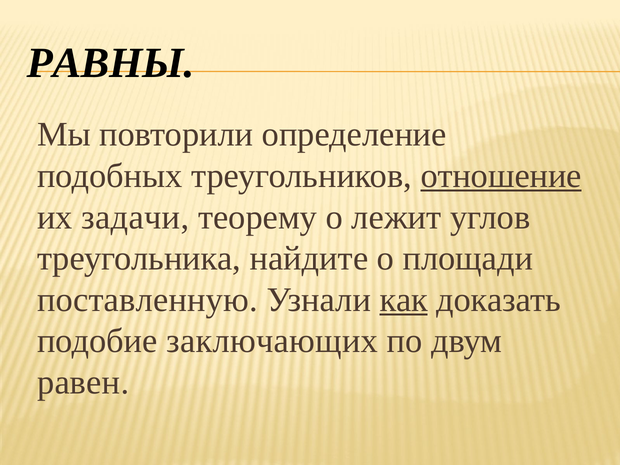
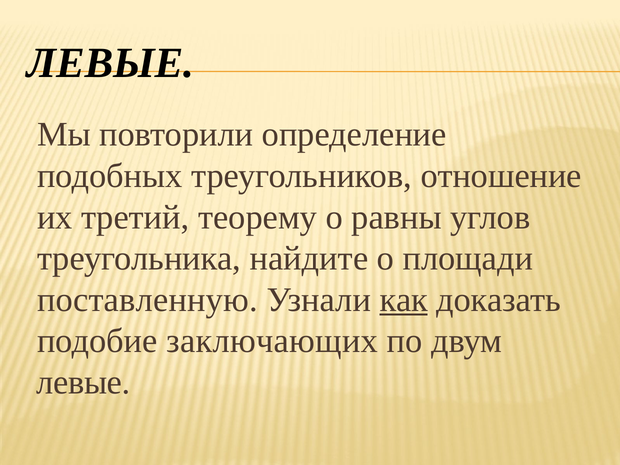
РАВНЫ: РАВНЫ -> ЛЕВЫЕ (110, 63)
отношение underline: present -> none (501, 176)
задачи: задачи -> третий (135, 217)
лежит: лежит -> равны (397, 217)
равен: равен -> левые (83, 382)
